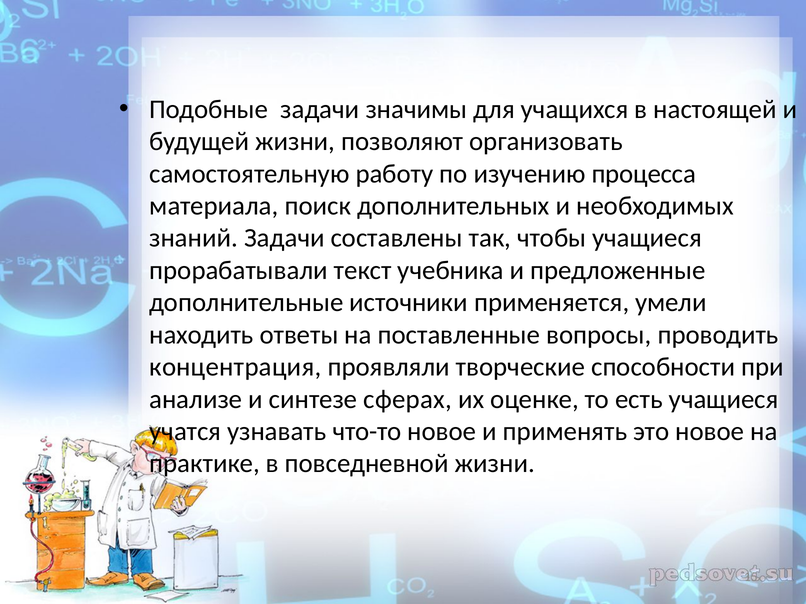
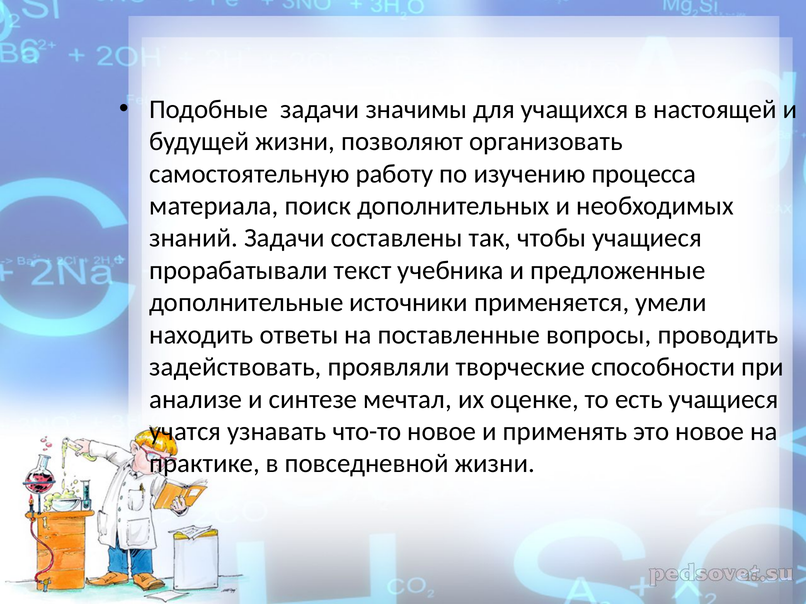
концентрация: концентрация -> задействовать (235, 367)
сферах: сферах -> мечтал (408, 400)
